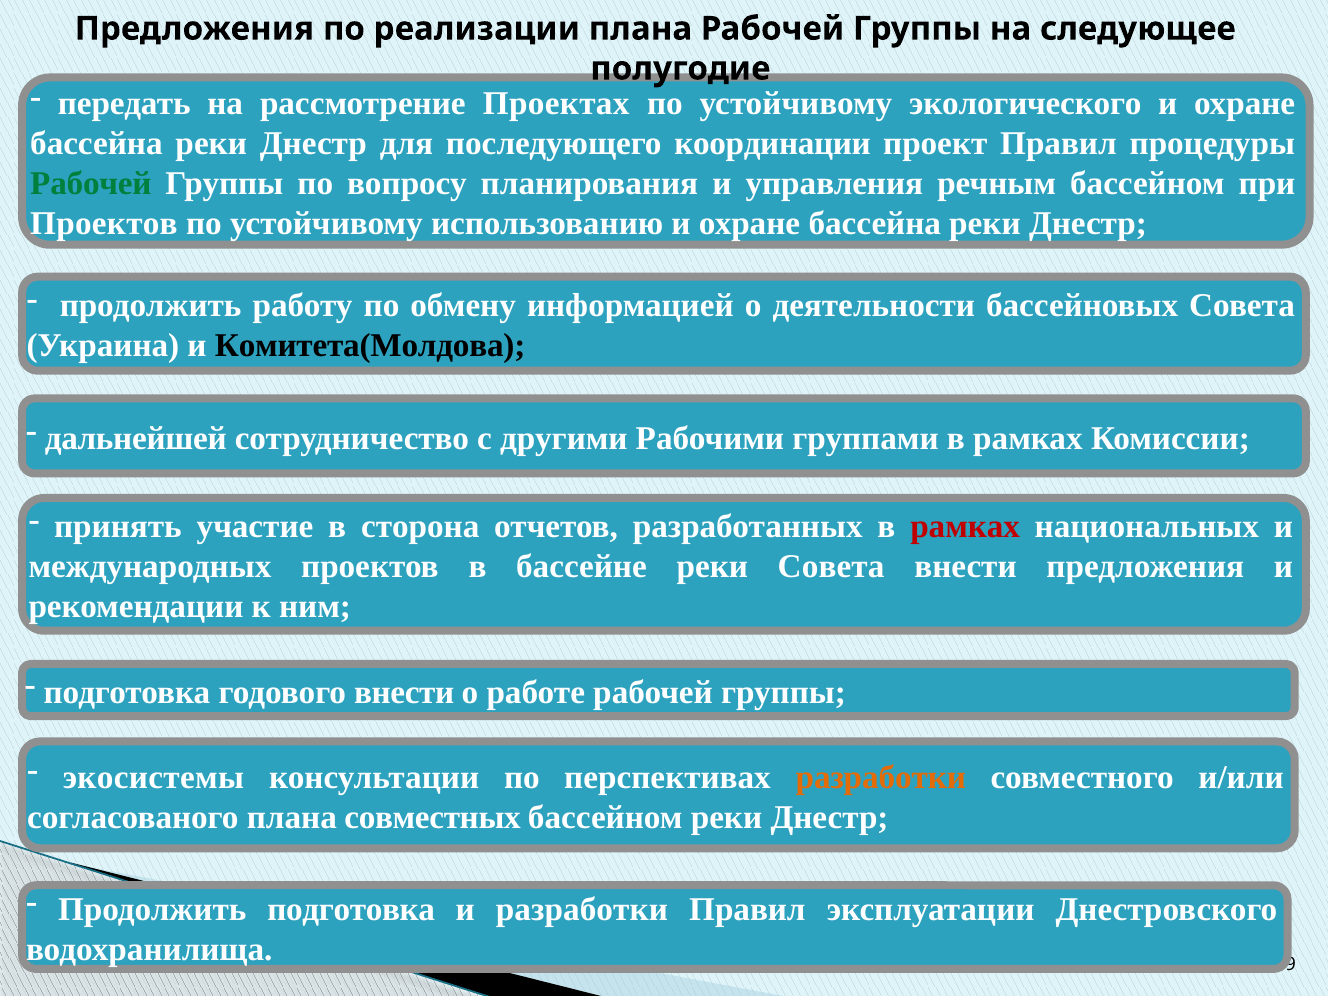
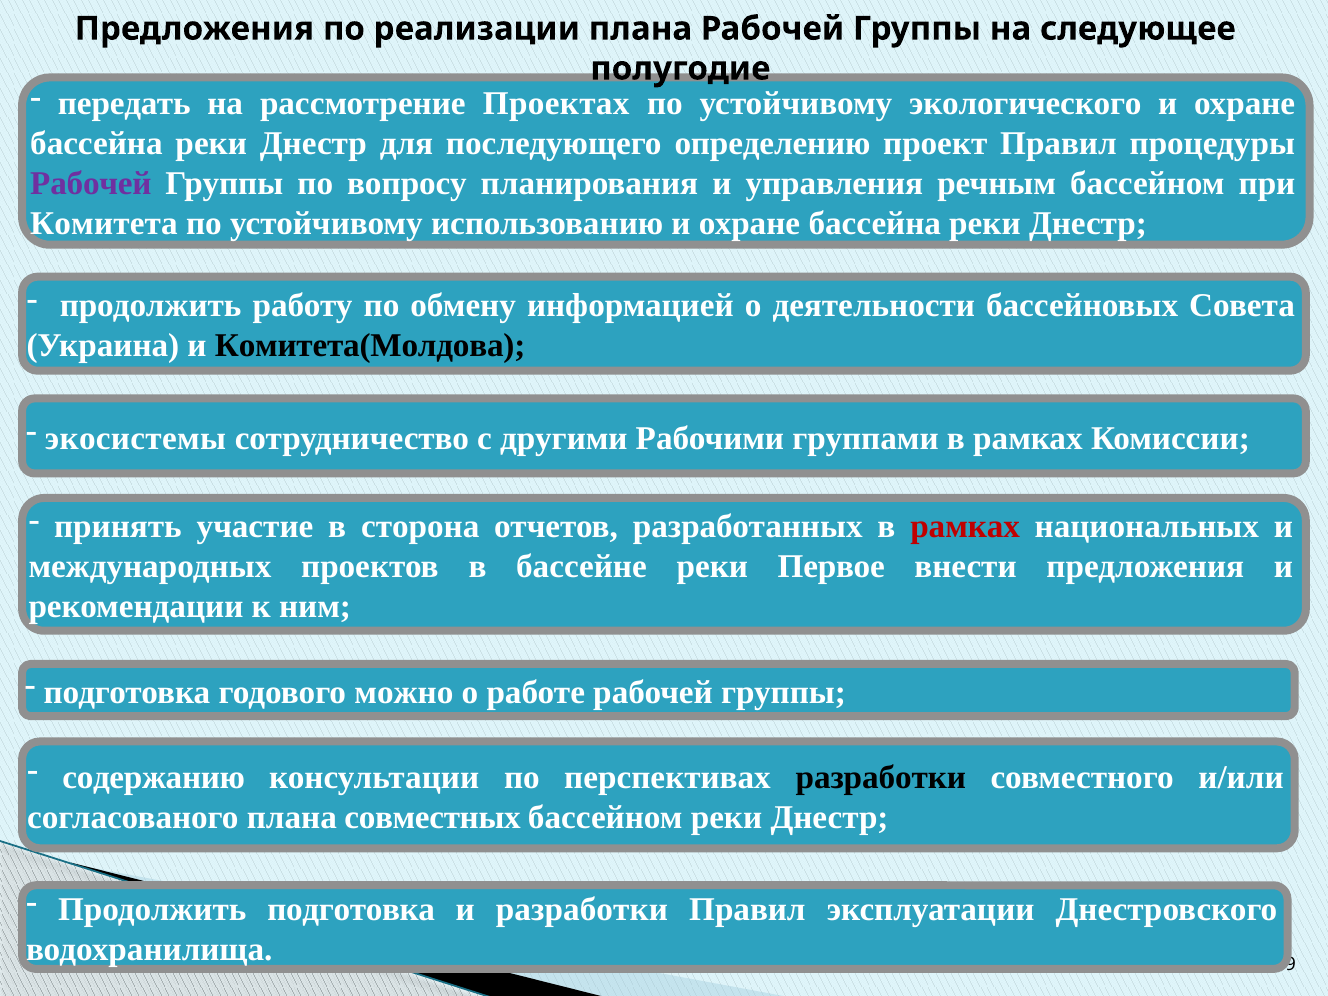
координации: координации -> определению (772, 143)
Рабочей colour: green -> purple (91, 183)
Проектов: Проектов -> Комитета (104, 223)
дальнейшей: дальнейшей -> экосистемы (135, 438)
реки Совета: Совета -> Первое (831, 567)
годового внести: внести -> можно (404, 692)
экосистемы: экосистемы -> содержанию (154, 777)
разработки colour: orange -> black (881, 777)
